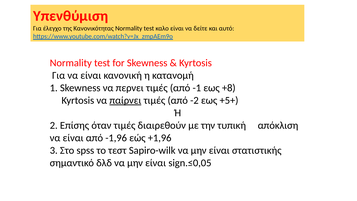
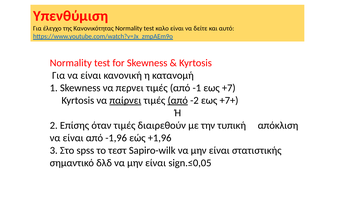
+8: +8 -> +7 (229, 88)
από underline: none -> present (178, 100)
+5+: +5+ -> +7+ (229, 100)
